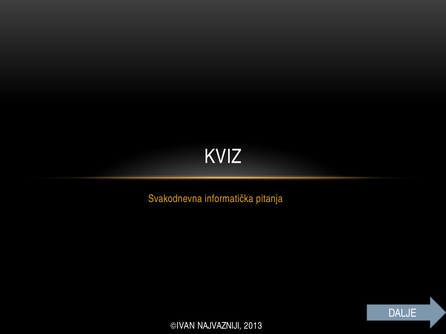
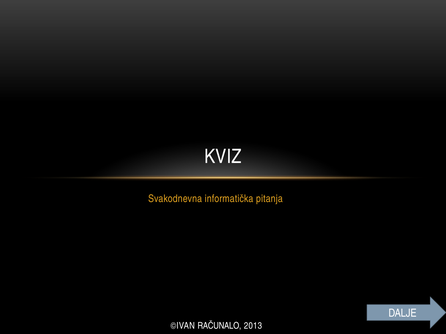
NAJVAZNIJI: NAJVAZNIJI -> RAČUNALO (219, 326)
